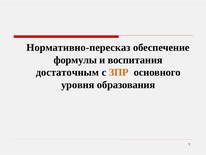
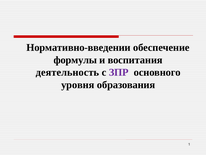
Нормативно-пересказ: Нормативно-пересказ -> Нормативно-введении (79, 47)
достаточным: достаточным -> деятельность (67, 72)
ЗПР colour: orange -> purple (119, 72)
